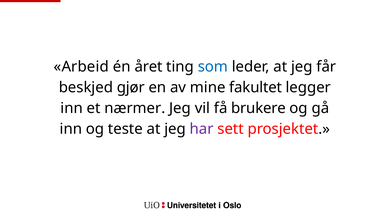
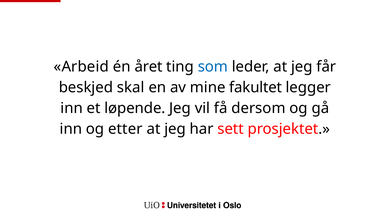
gjør: gjør -> skal (131, 87)
nærmer: nærmer -> løpende (135, 108)
brukere: brukere -> dersom (258, 108)
teste: teste -> etter (125, 129)
har colour: purple -> black (202, 129)
